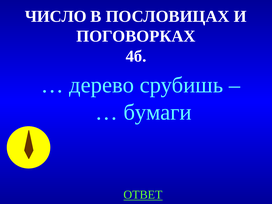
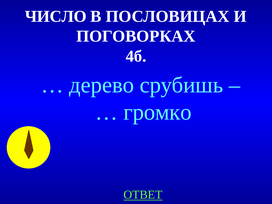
бумаги: бумаги -> громко (158, 112)
